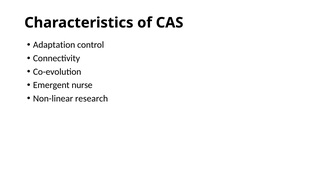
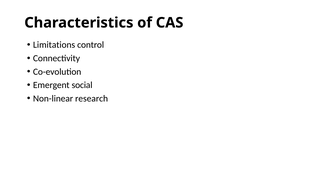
Adaptation: Adaptation -> Limitations (54, 45)
nurse: nurse -> social (82, 85)
